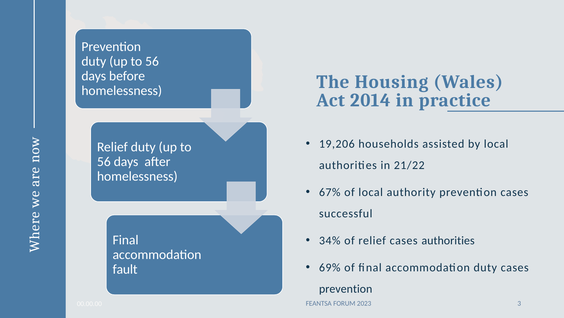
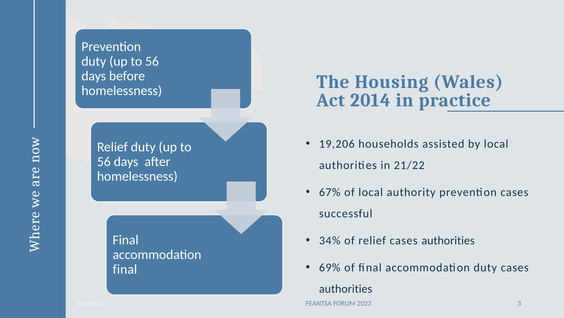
fault: fault -> final (125, 269)
prevention: prevention -> authorities (346, 288)
